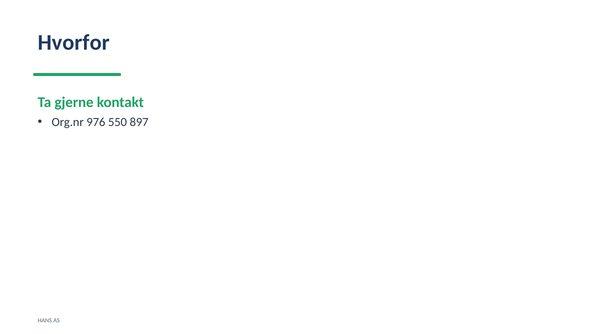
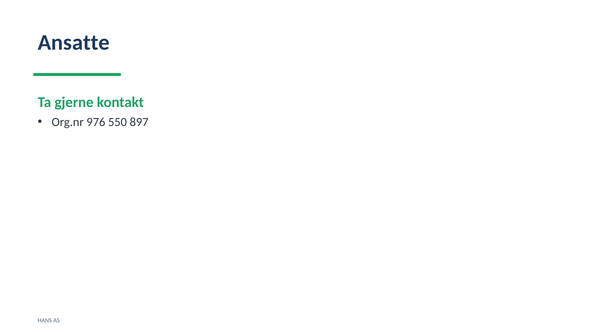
Hvorfor: Hvorfor -> Ansatte (74, 42)
